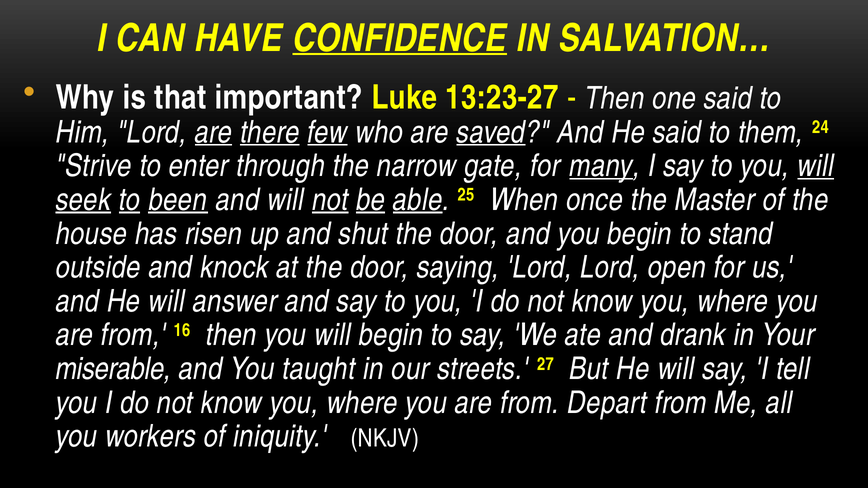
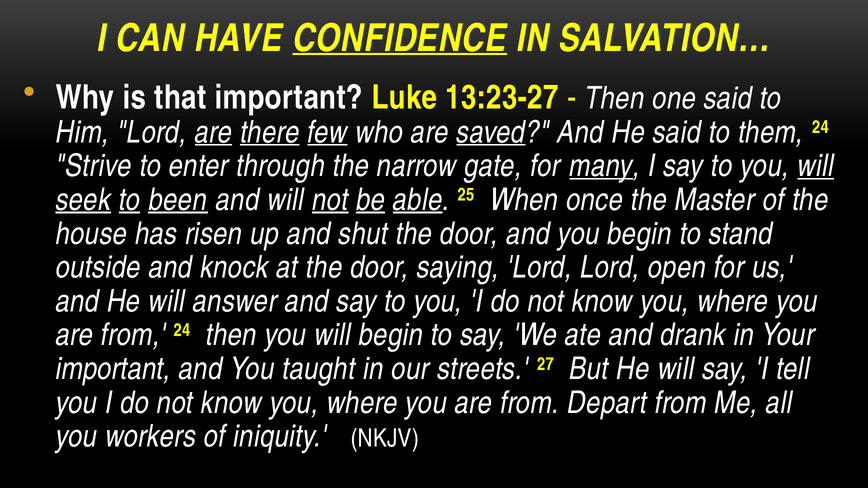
from 16: 16 -> 24 (182, 330)
miserable: miserable -> important (113, 369)
